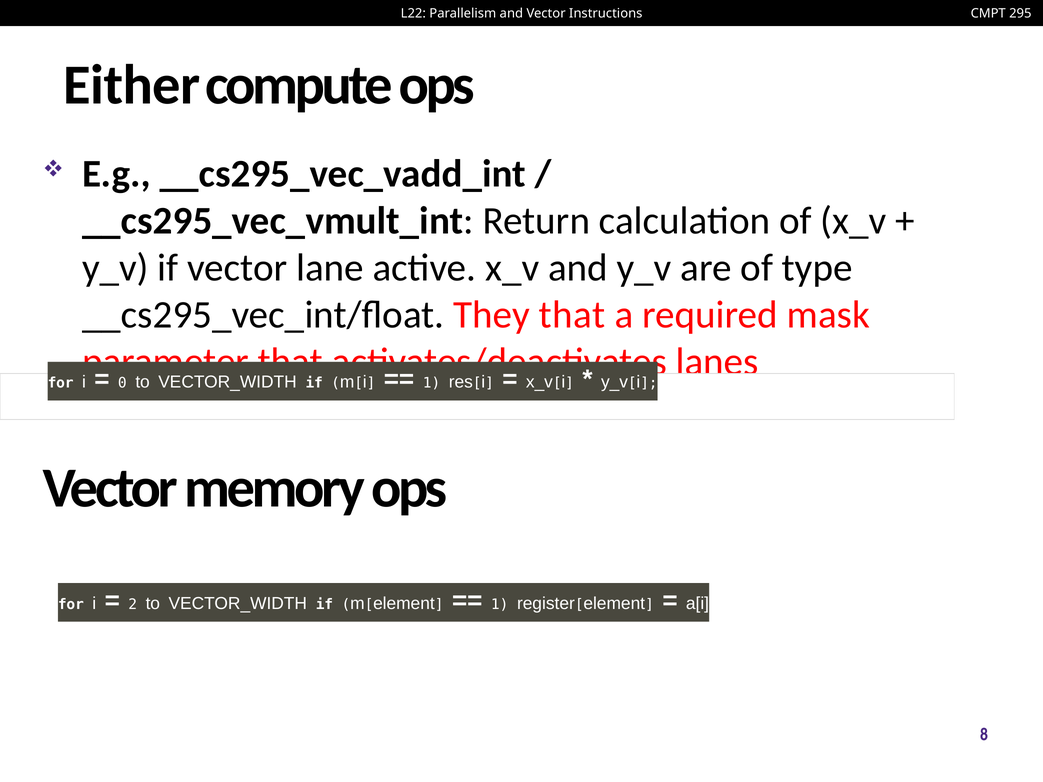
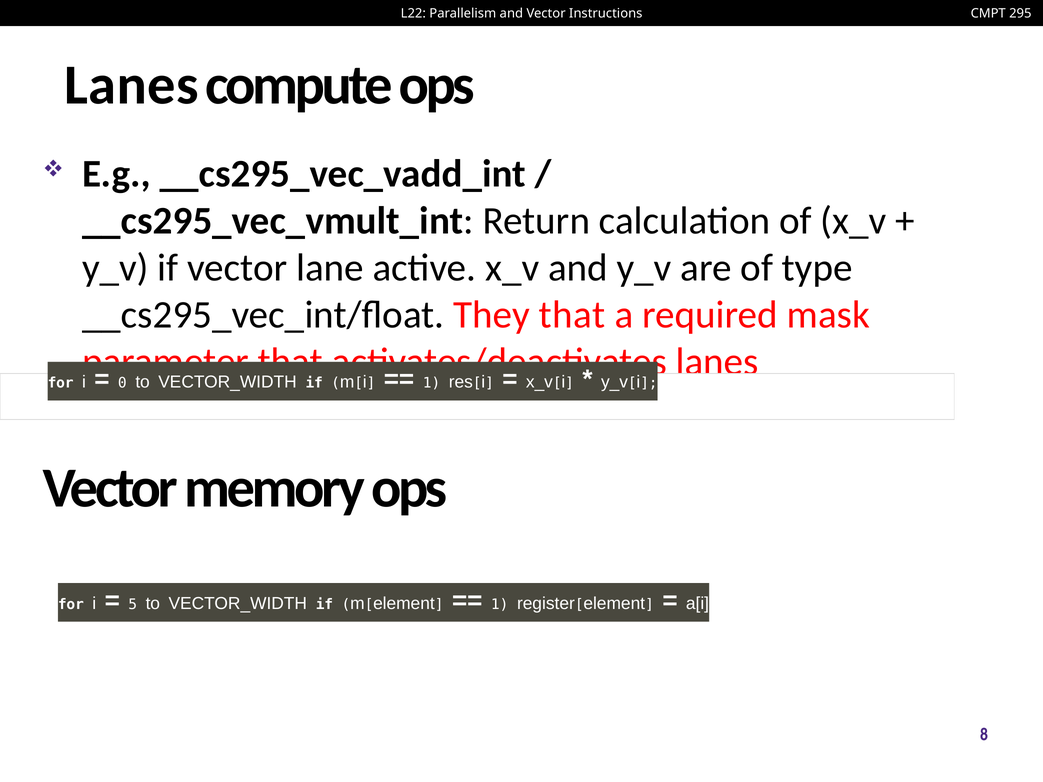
Either: Either -> Lanes (131, 85)
2: 2 -> 5 (133, 605)
